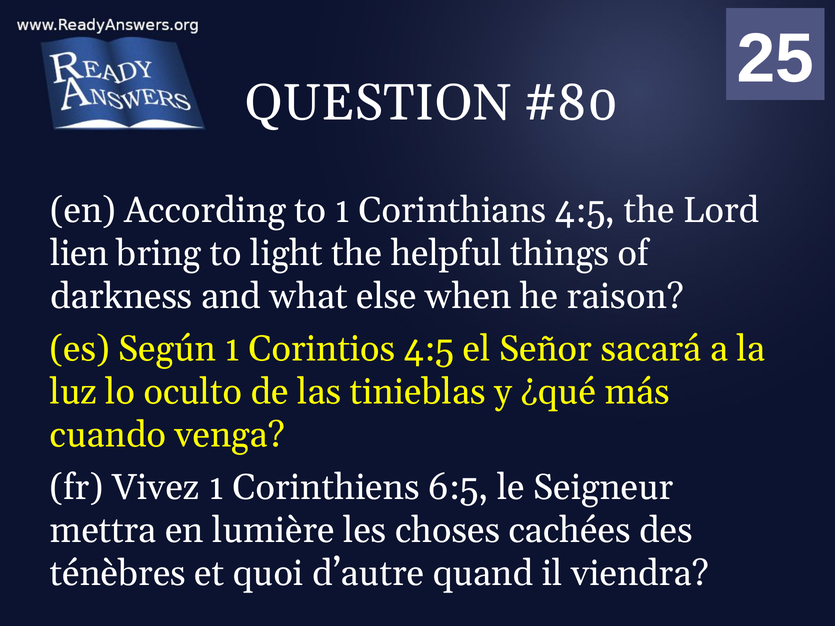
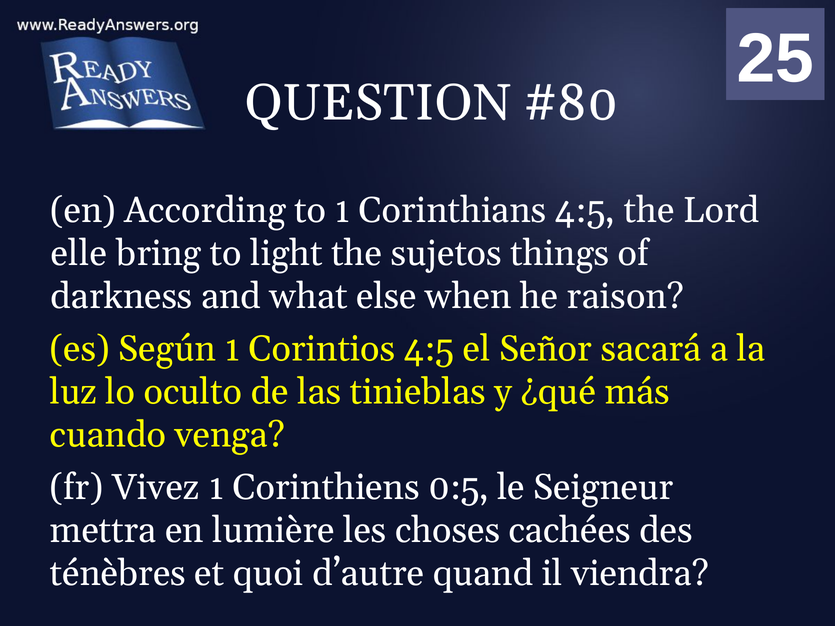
lien: lien -> elle (79, 254)
helpful: helpful -> sujetos (446, 254)
6:5: 6:5 -> 0:5 (458, 487)
